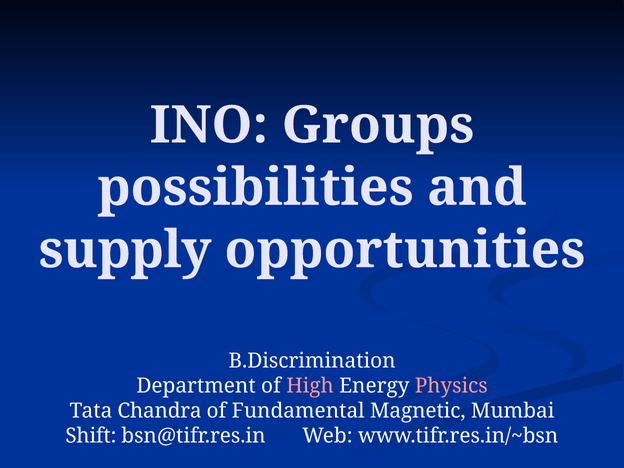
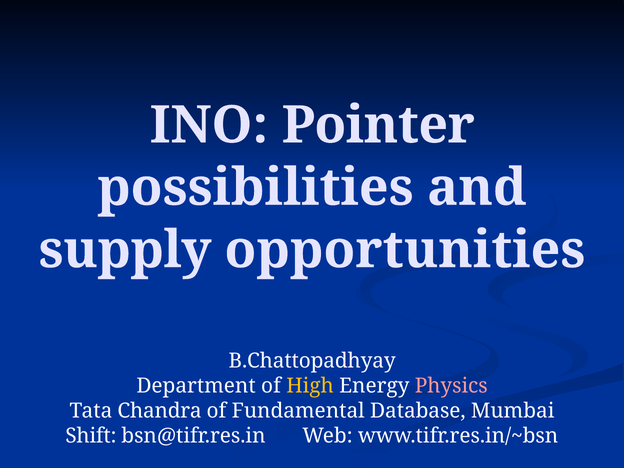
Groups: Groups -> Pointer (378, 125)
B.Discrimination: B.Discrimination -> B.Chattopadhyay (312, 361)
High colour: pink -> yellow (310, 386)
Magnetic: Magnetic -> Database (418, 411)
